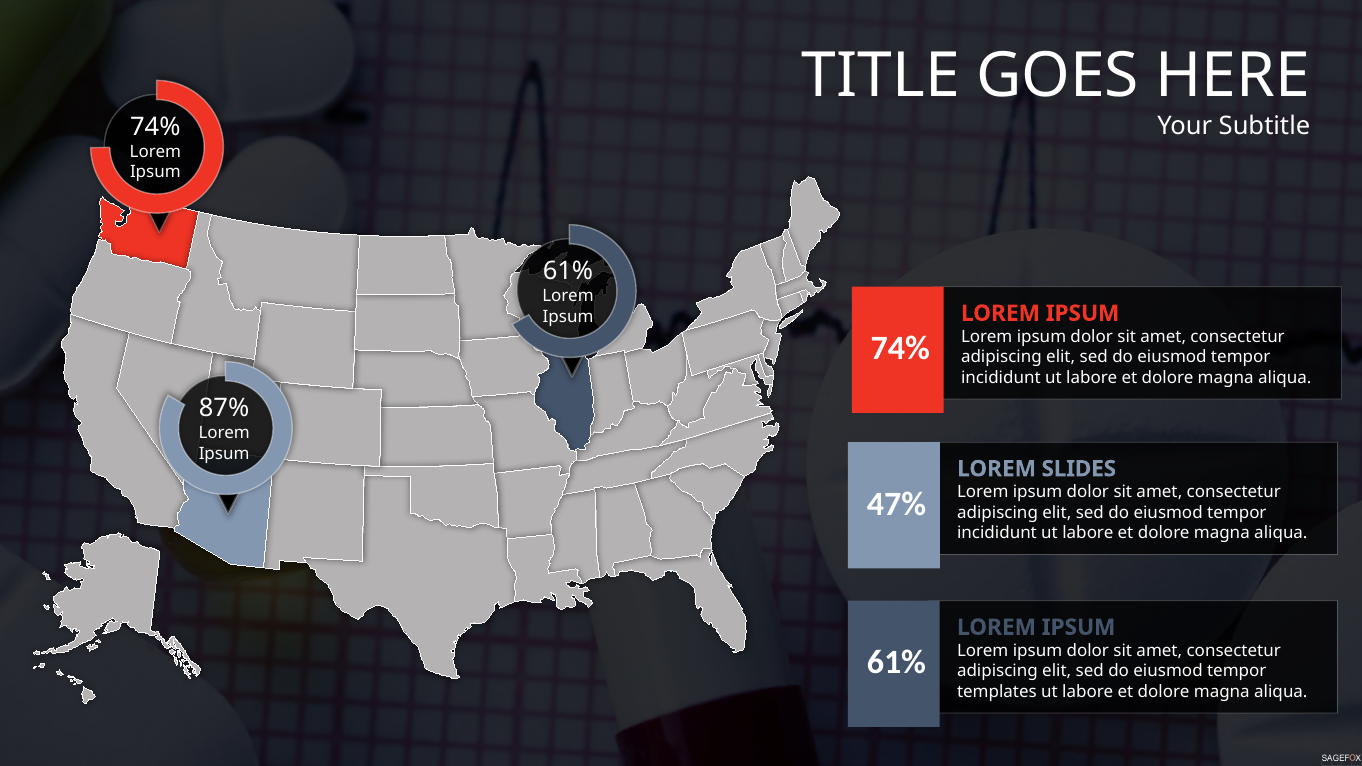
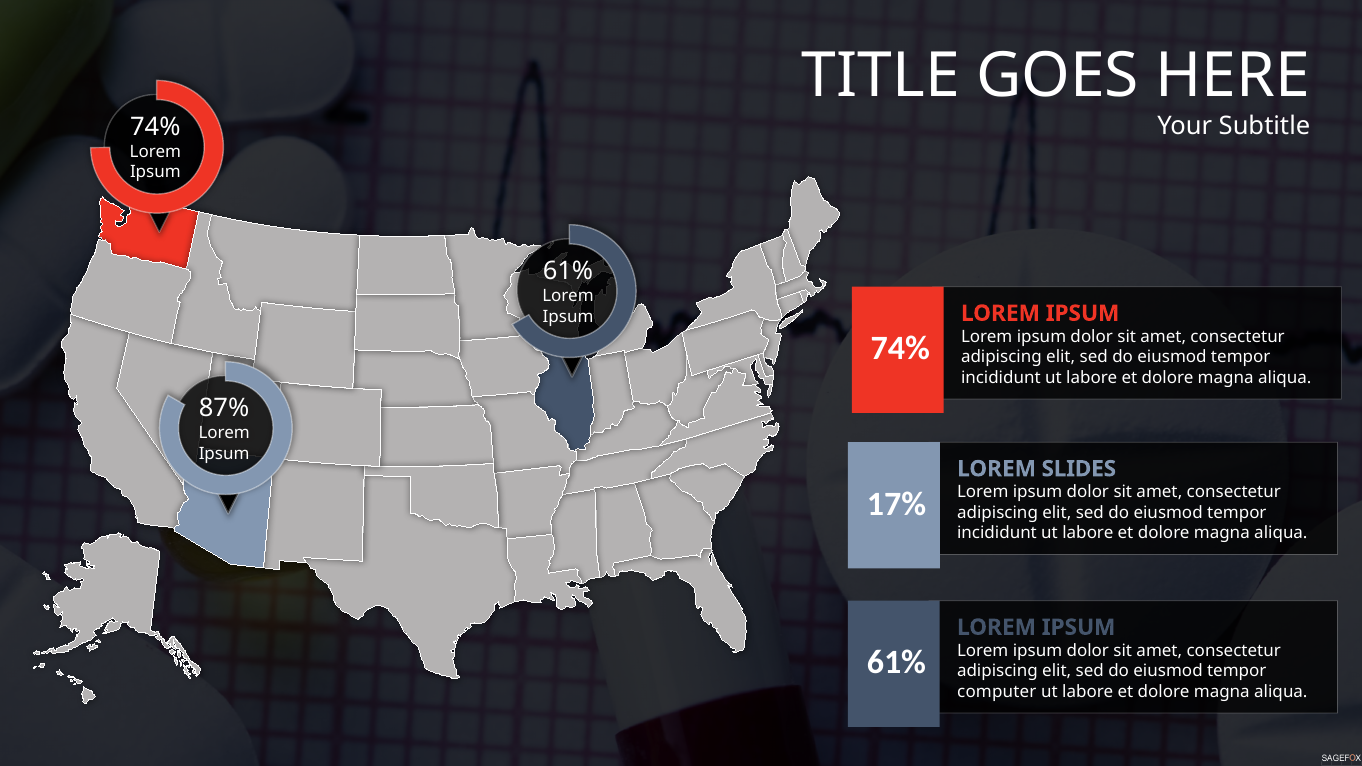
47%: 47% -> 17% (897, 504)
templates: templates -> computer (997, 692)
